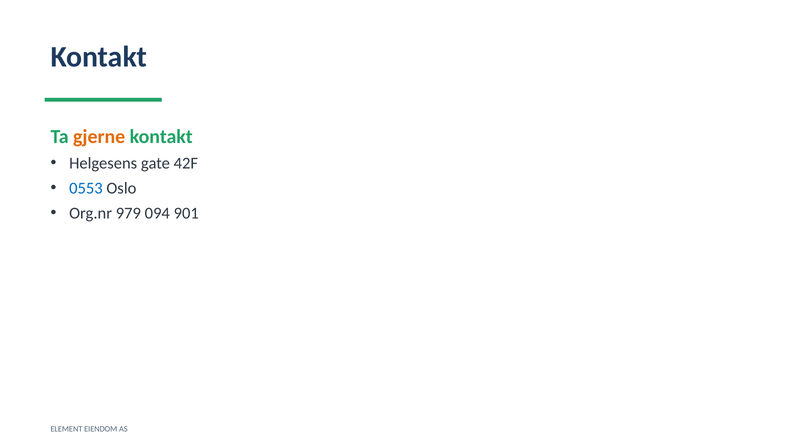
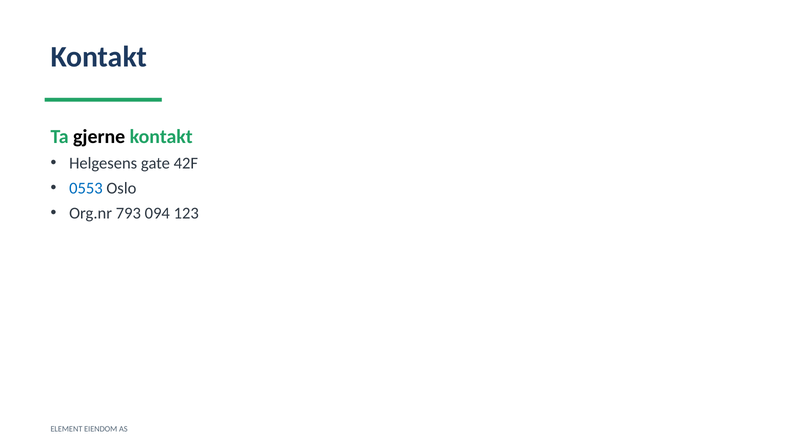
gjerne colour: orange -> black (99, 137)
979: 979 -> 793 (128, 213)
901: 901 -> 123 (186, 213)
